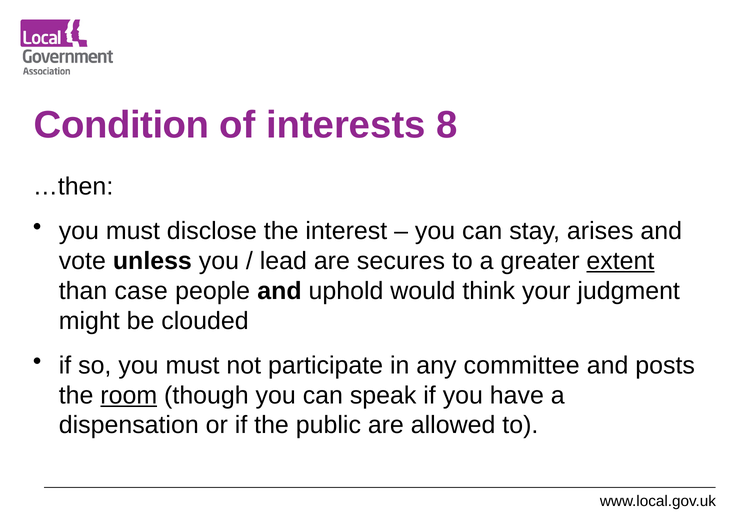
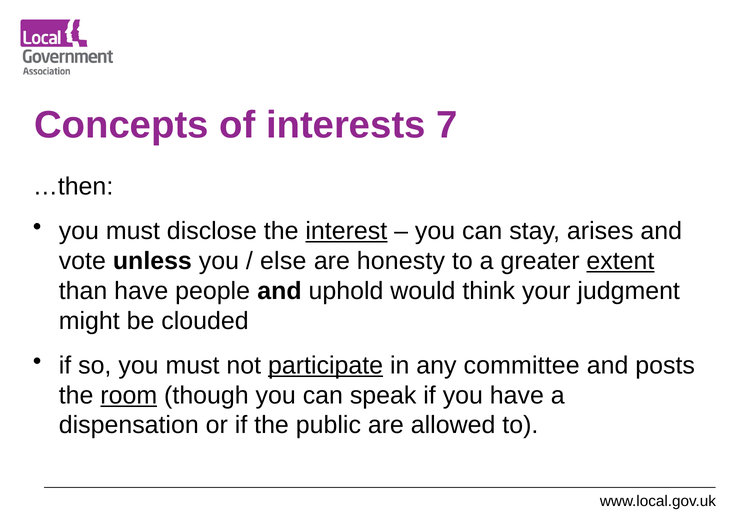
Condition: Condition -> Concepts (121, 125)
8: 8 -> 7 (447, 125)
interest underline: none -> present (346, 231)
lead: lead -> else (283, 261)
secures: secures -> honesty (401, 261)
than case: case -> have (141, 291)
participate underline: none -> present (326, 365)
